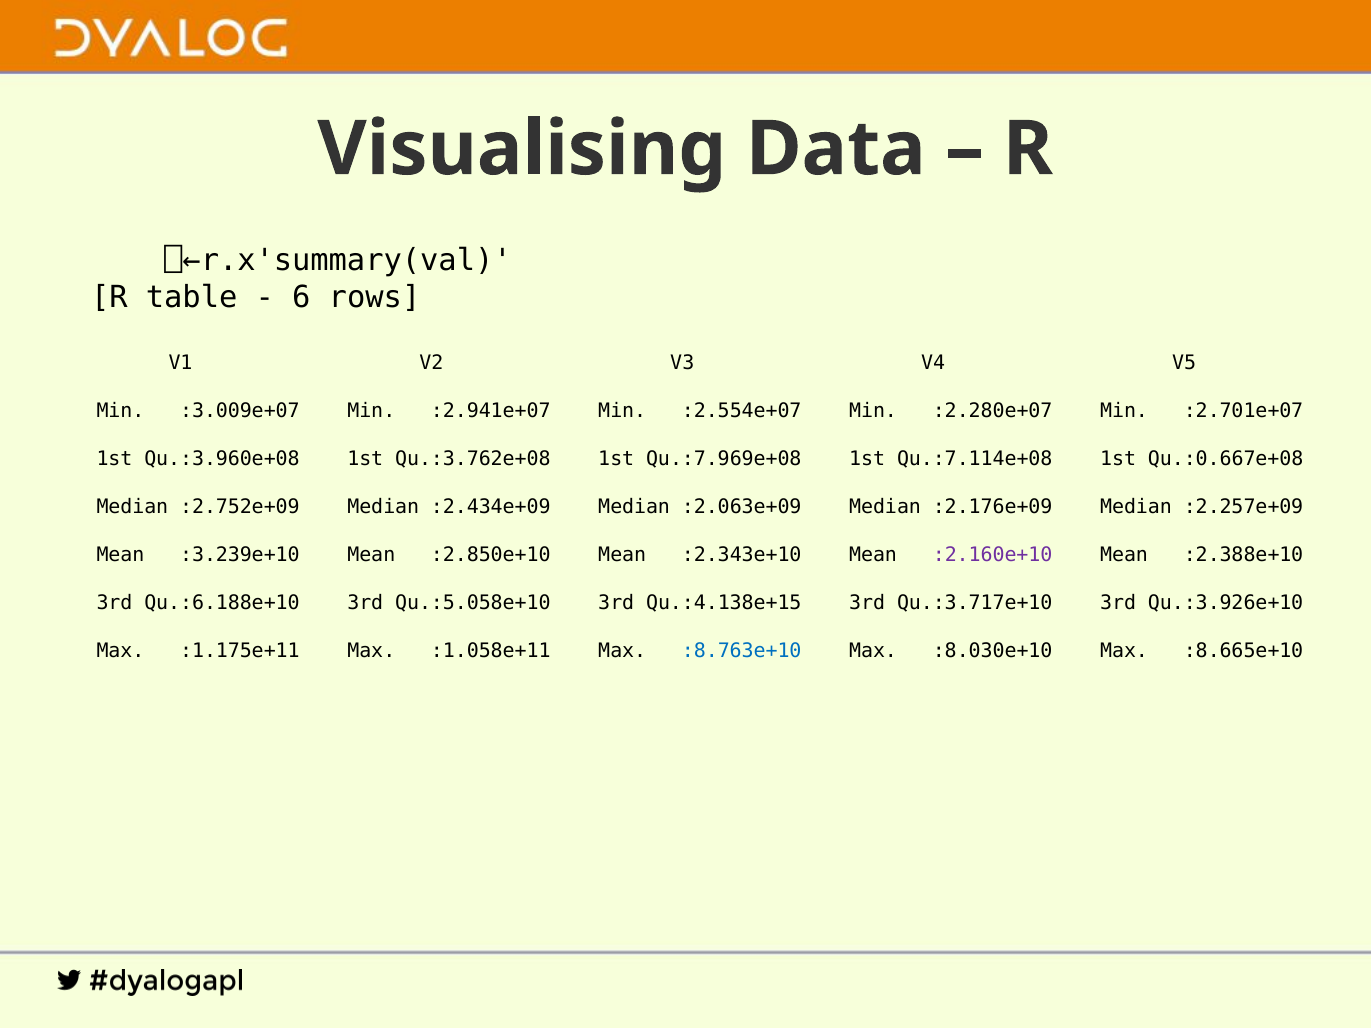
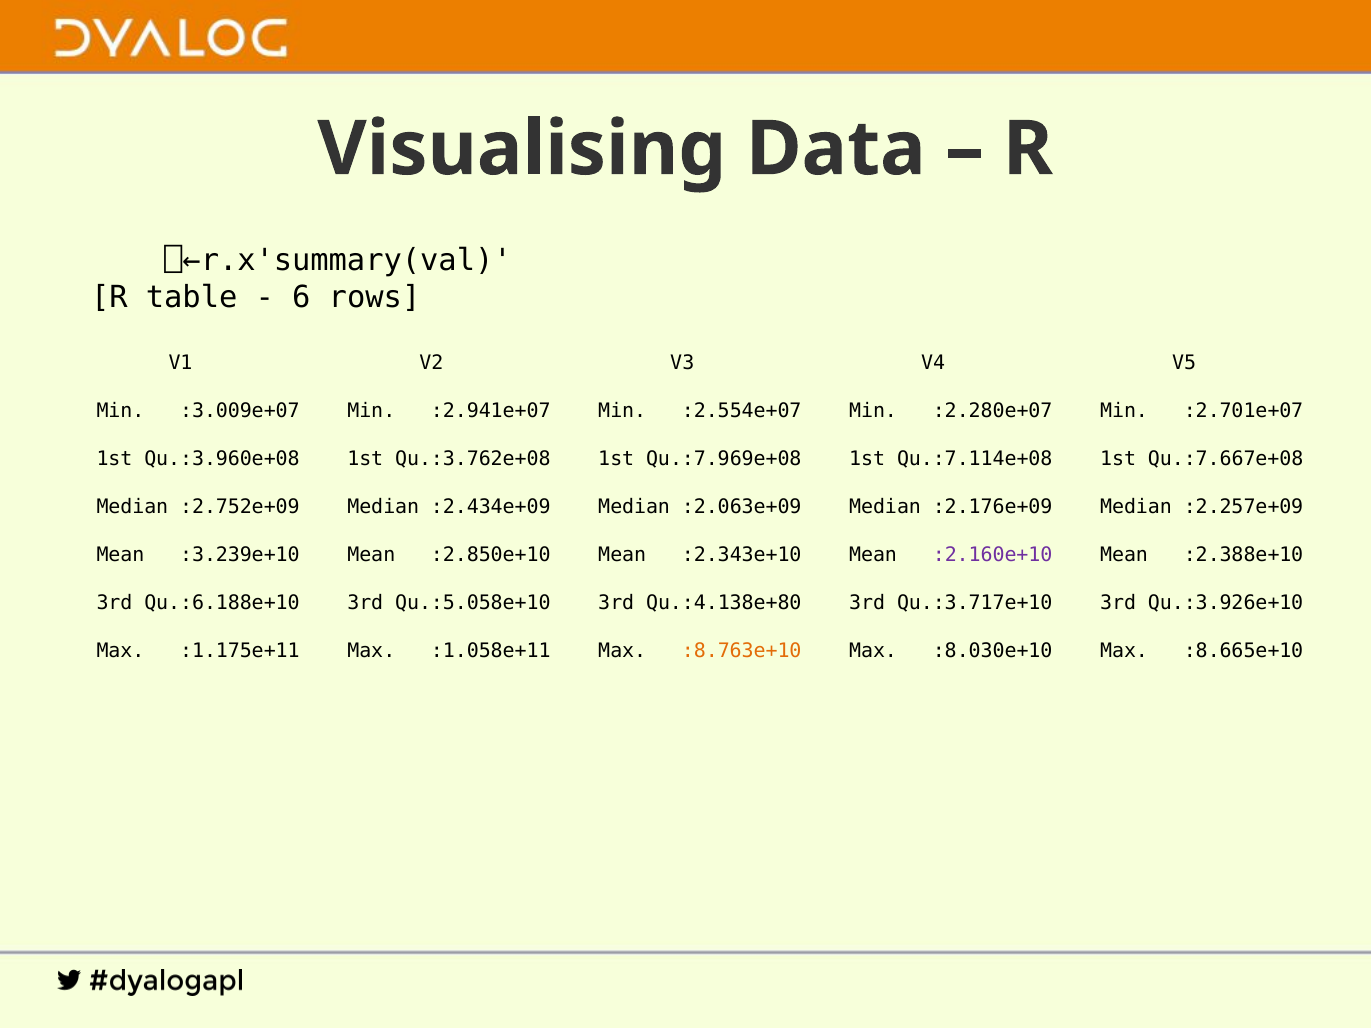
Qu.:0.667e+08: Qu.:0.667e+08 -> Qu.:7.667e+08 (1226, 459)
Qu.:4.138e+15: Qu.:4.138e+15 -> Qu.:4.138e+80 (724, 603)
:8.763e+10 colour: blue -> orange (742, 651)
